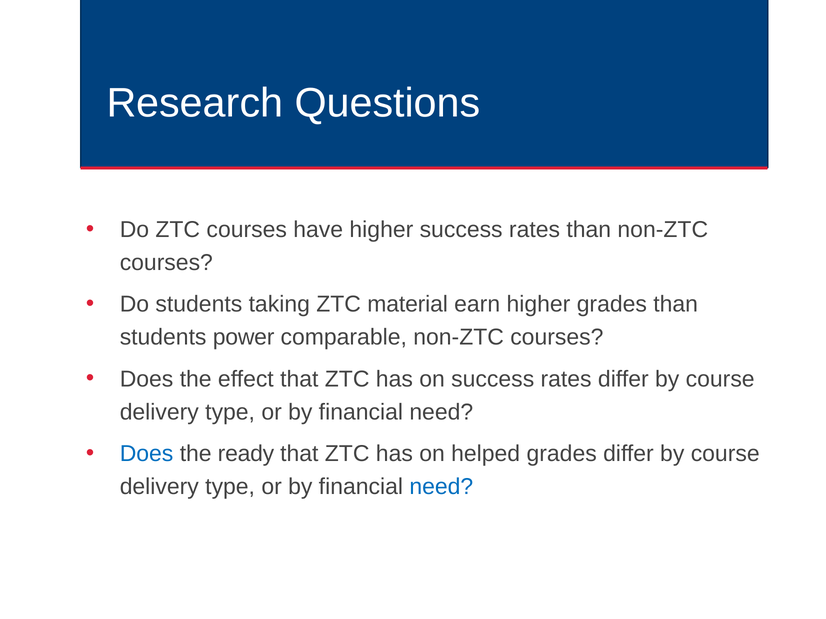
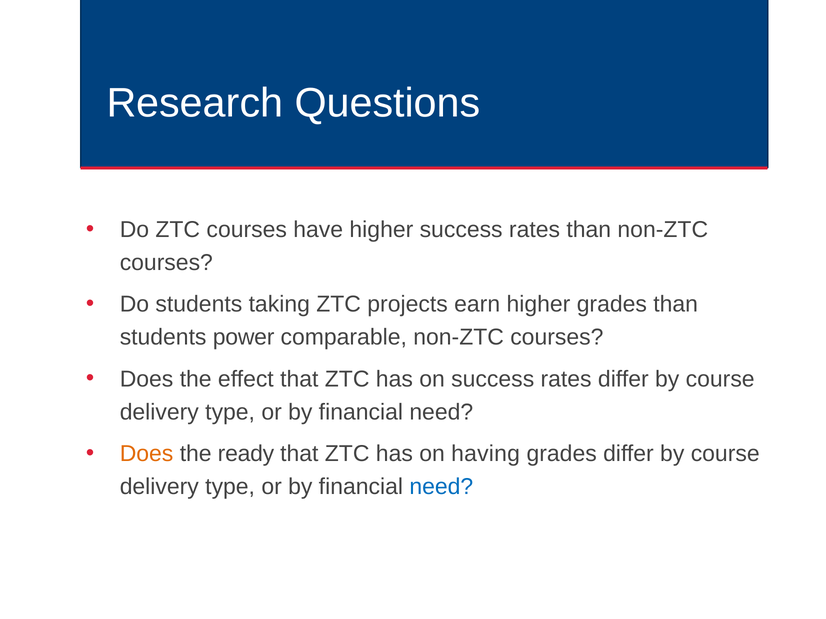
material: material -> projects (408, 305)
Does colour: blue -> orange (147, 454)
helped: helped -> having (486, 454)
